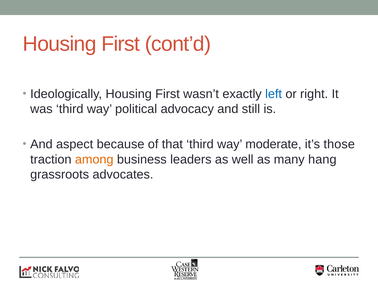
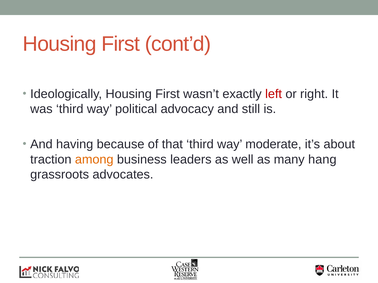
left colour: blue -> red (274, 94)
aspect: aspect -> having (75, 145)
those: those -> about (339, 145)
